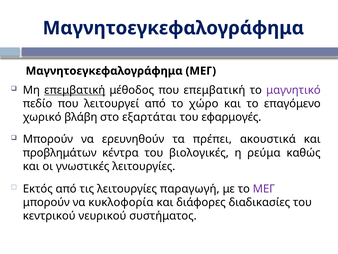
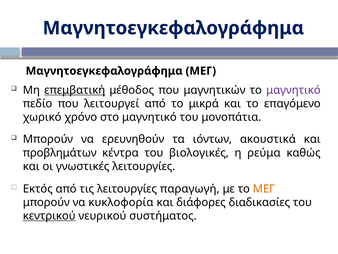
που επεμβατική: επεμβατική -> μαγνητικών (215, 90)
χώρο: χώρο -> μικρά (204, 103)
βλάβη: βλάβη -> χρόνο (81, 117)
στο εξαρτάται: εξαρτάται -> μαγνητικό (149, 117)
εφαρμογές: εφαρμογές -> μονοπάτια (231, 117)
πρέπει: πρέπει -> ιόντων (212, 139)
ΜΕΓ colour: purple -> orange (264, 188)
κεντρικού underline: none -> present (49, 215)
